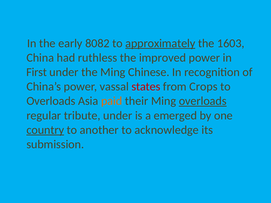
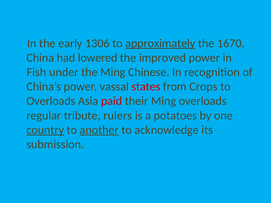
8082: 8082 -> 1306 (97, 43)
1603: 1603 -> 1670 (231, 43)
ruthless: ruthless -> lowered (98, 58)
First: First -> Fish (36, 72)
paid colour: orange -> red (112, 101)
overloads underline: present -> none (203, 101)
tribute under: under -> rulers (118, 116)
emerged: emerged -> potatoes (175, 116)
another underline: none -> present (99, 130)
